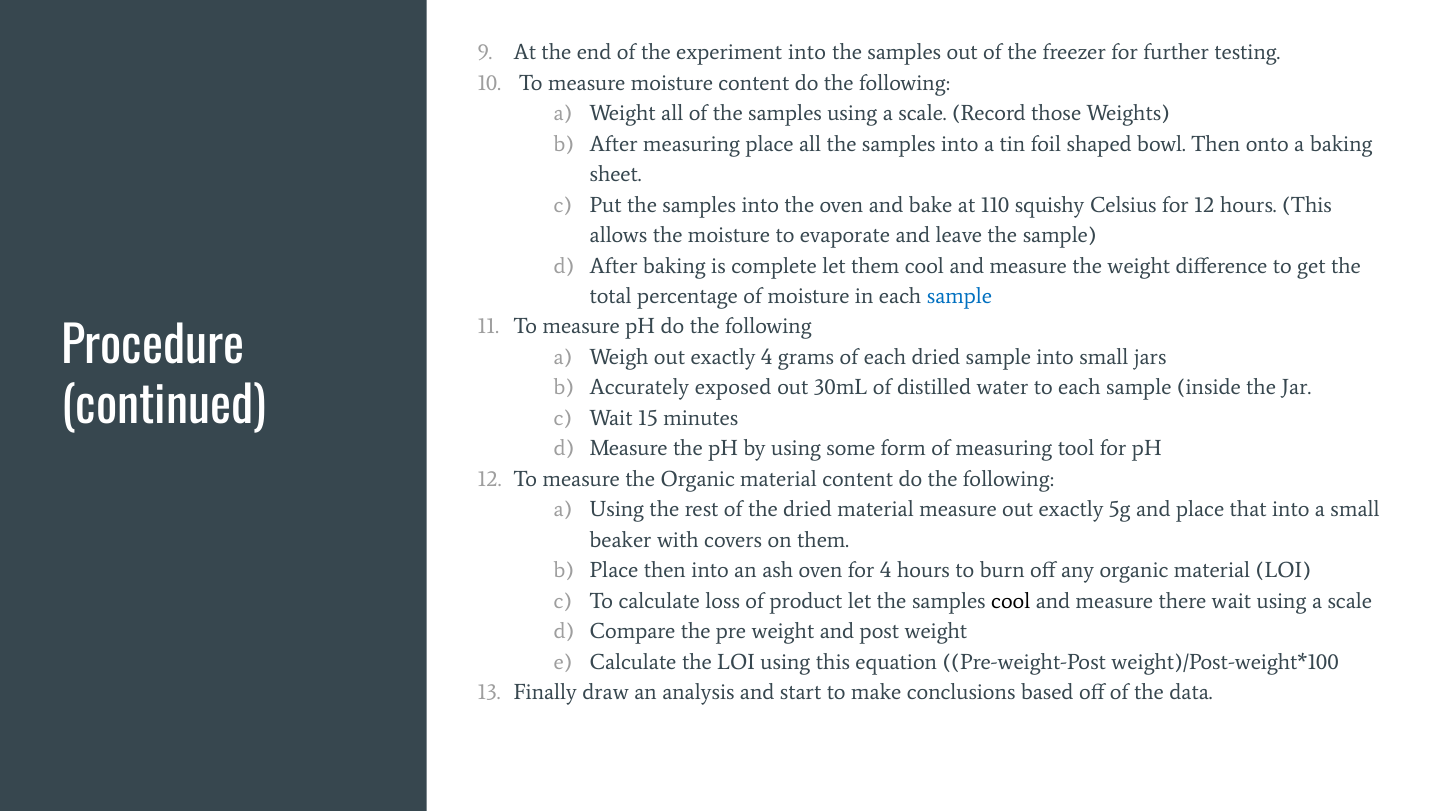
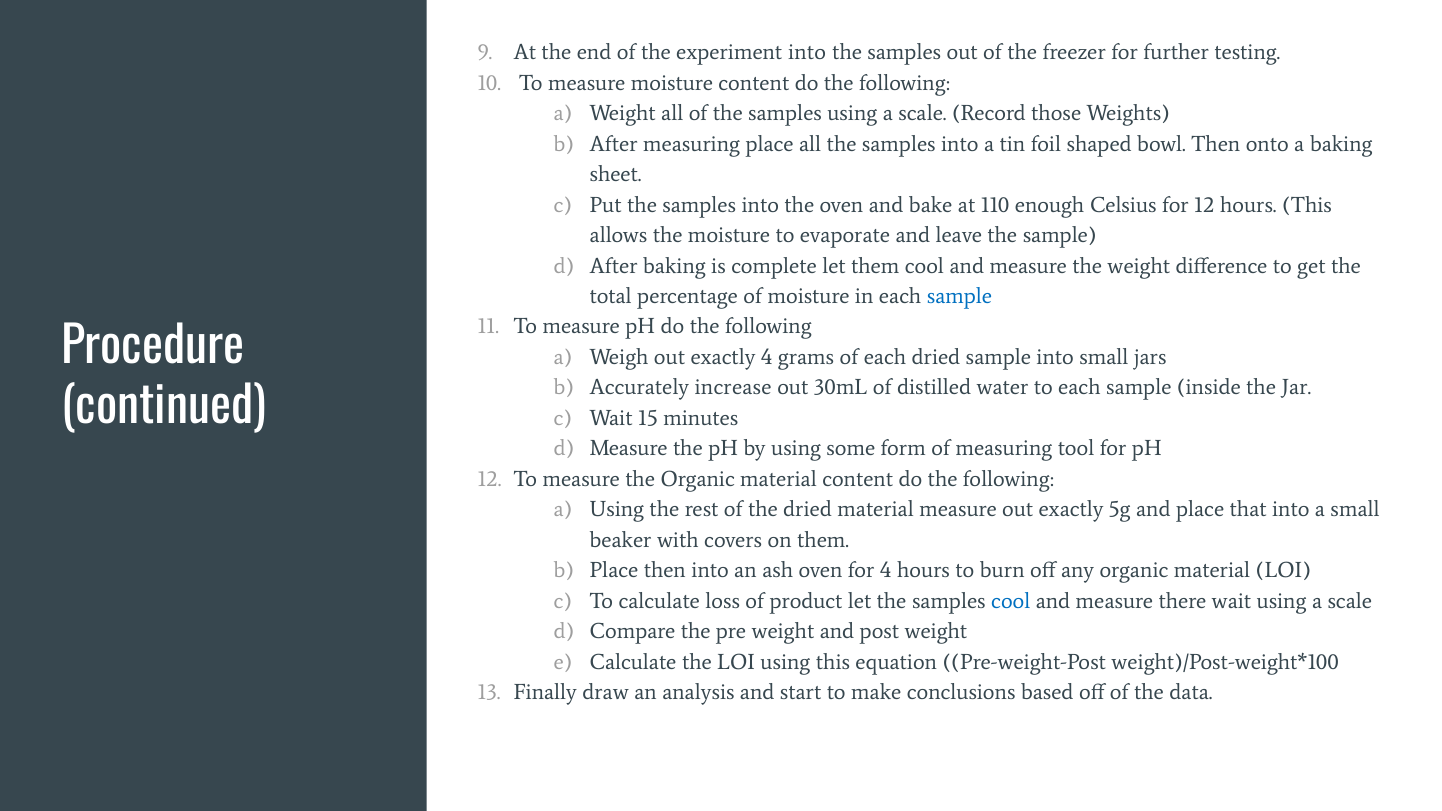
squishy: squishy -> enough (1050, 205)
exposed: exposed -> increase (733, 388)
cool colour: black -> blue (1011, 601)
